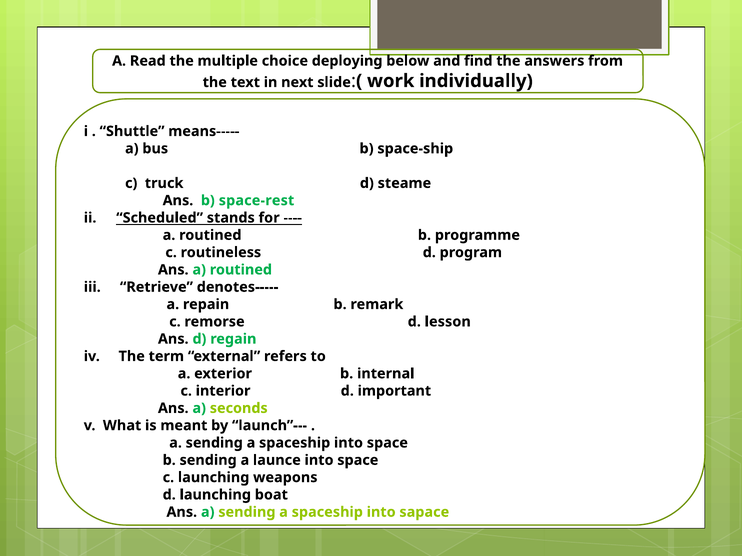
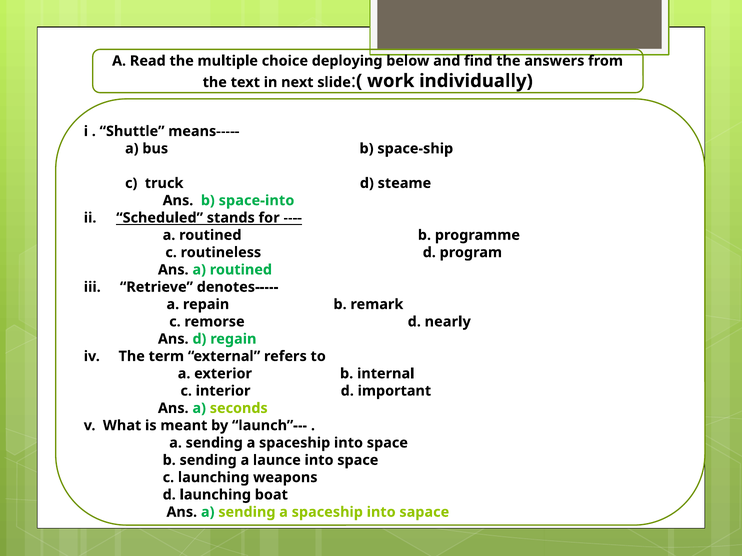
space-rest: space-rest -> space-into (257, 201)
lesson: lesson -> nearly (448, 322)
